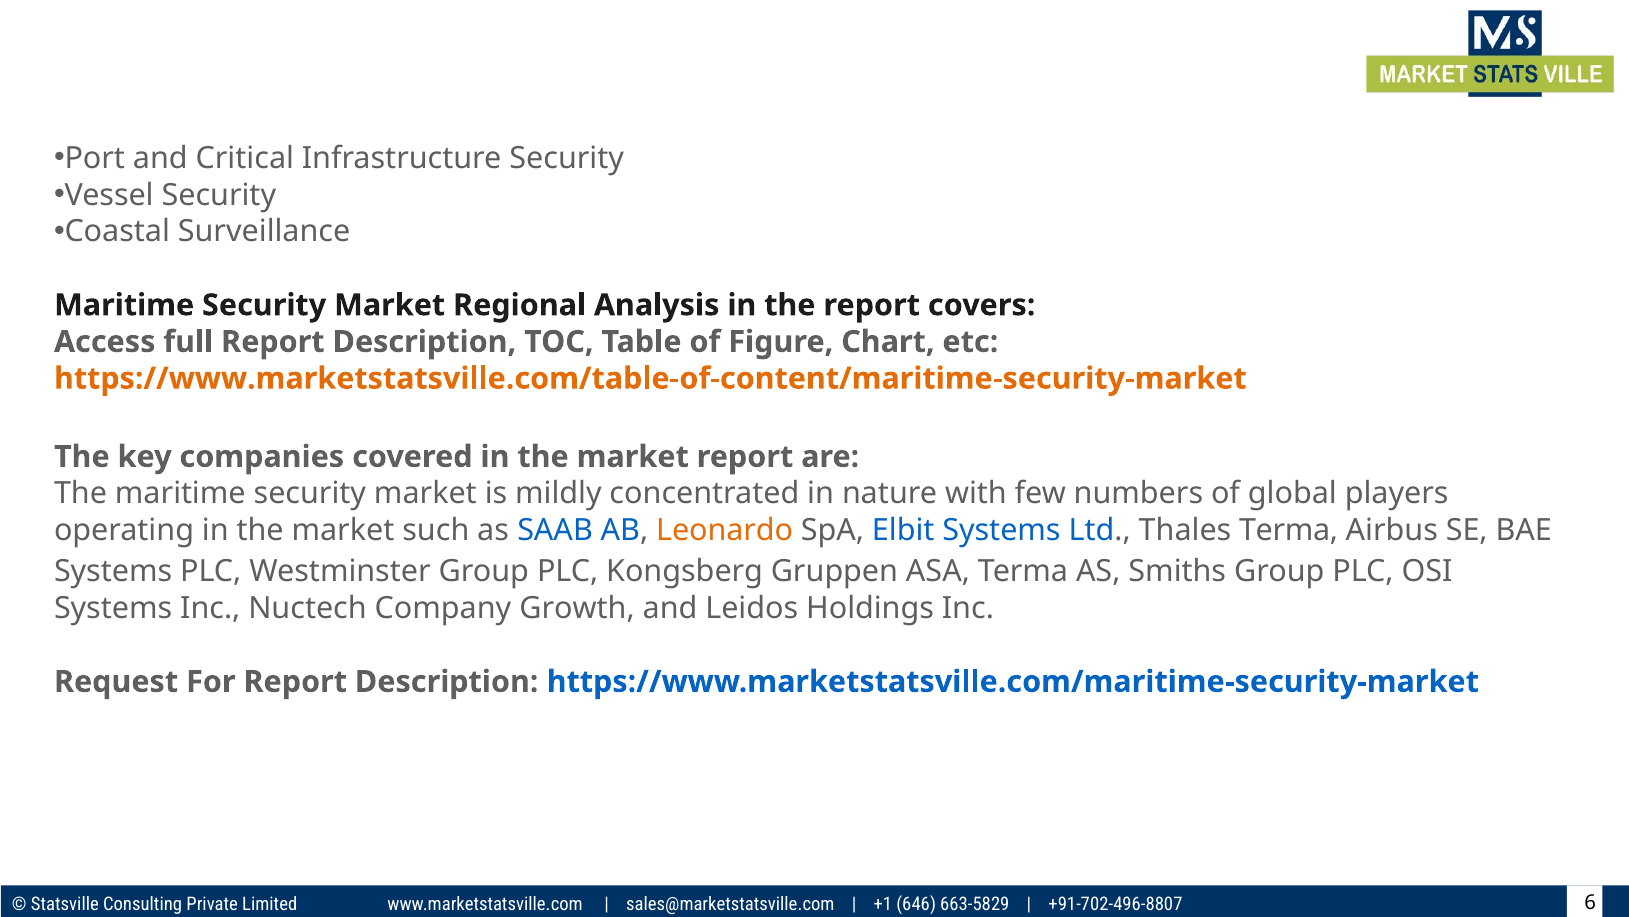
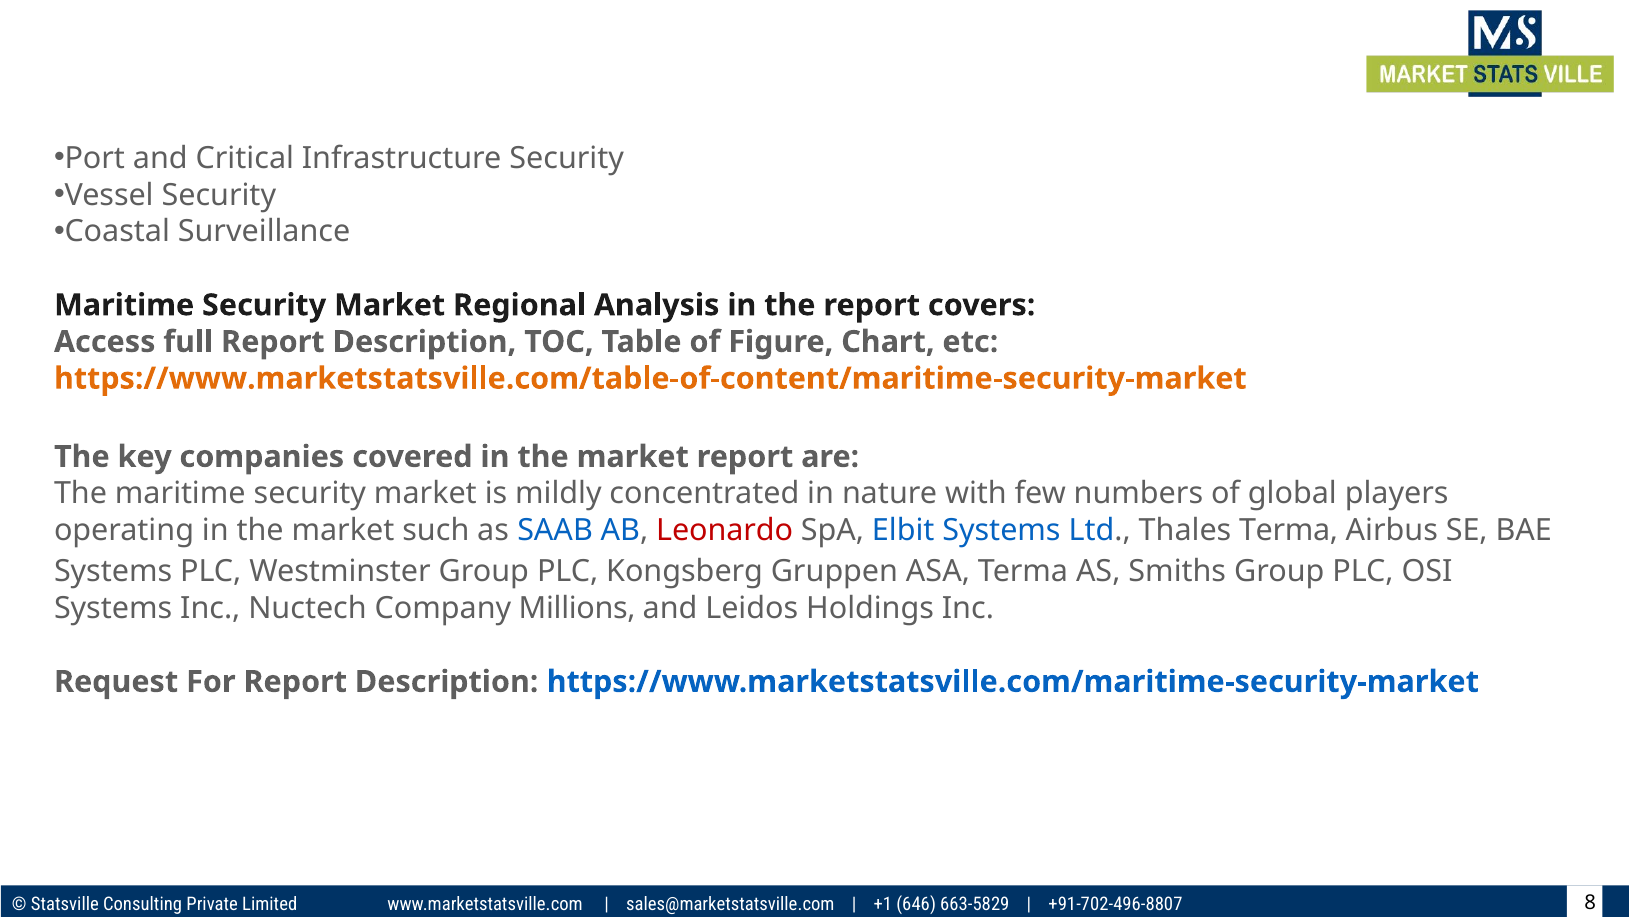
Leonardo colour: orange -> red (725, 530)
Growth: Growth -> Millions (577, 608)
6: 6 -> 8 (1590, 902)
